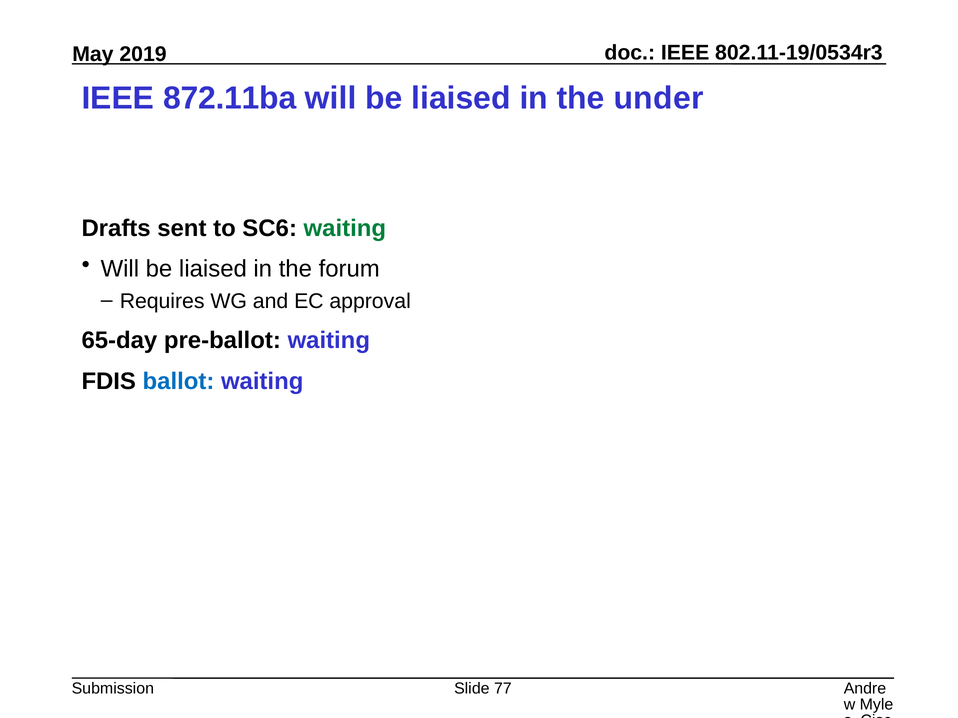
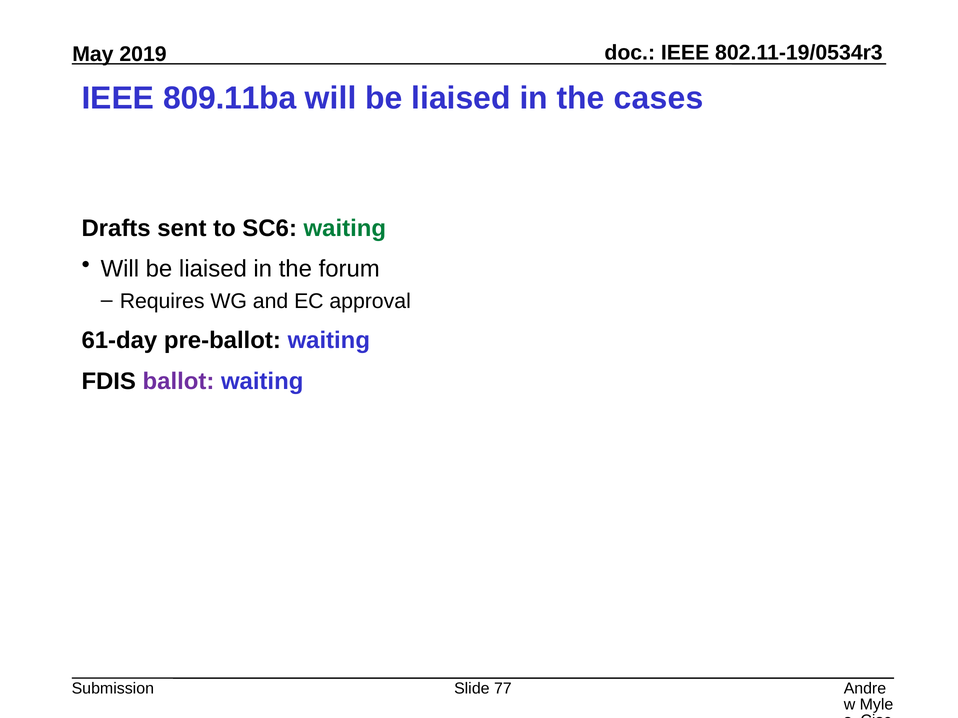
872.11ba: 872.11ba -> 809.11ba (230, 98)
under: under -> cases (659, 98)
65-day: 65-day -> 61-day (119, 341)
ballot colour: blue -> purple (178, 381)
